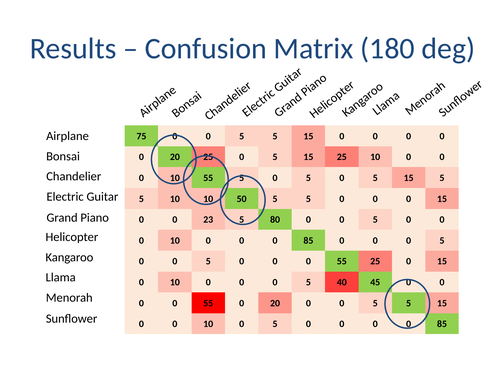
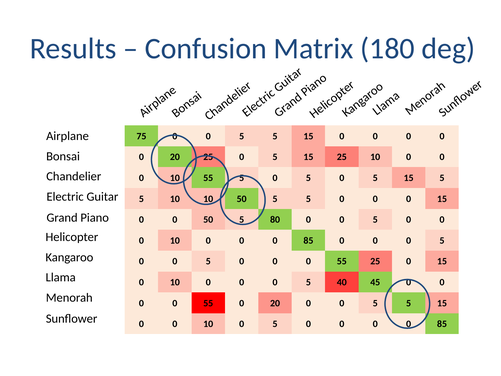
0 23: 23 -> 50 (208, 220)
